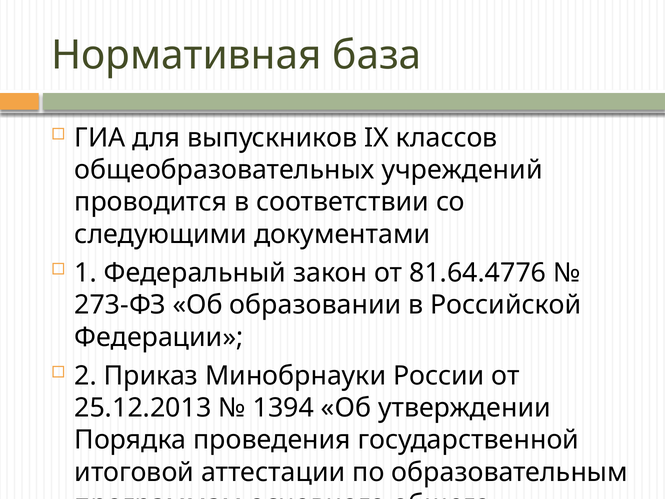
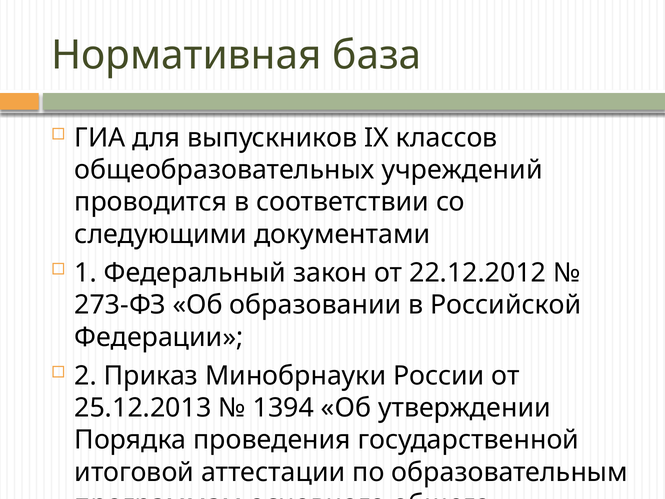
81.64.4776: 81.64.4776 -> 22.12.2012 (478, 273)
